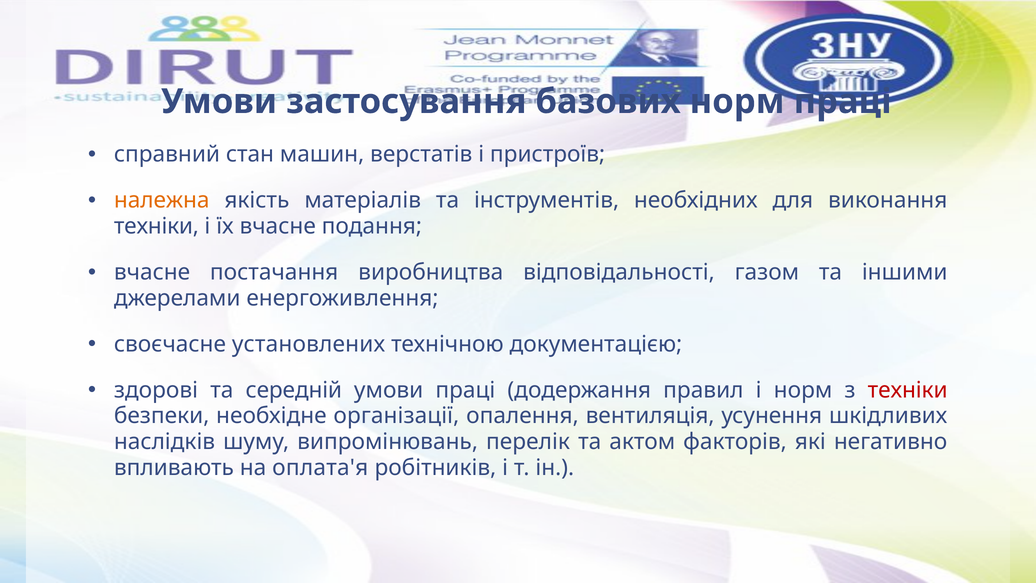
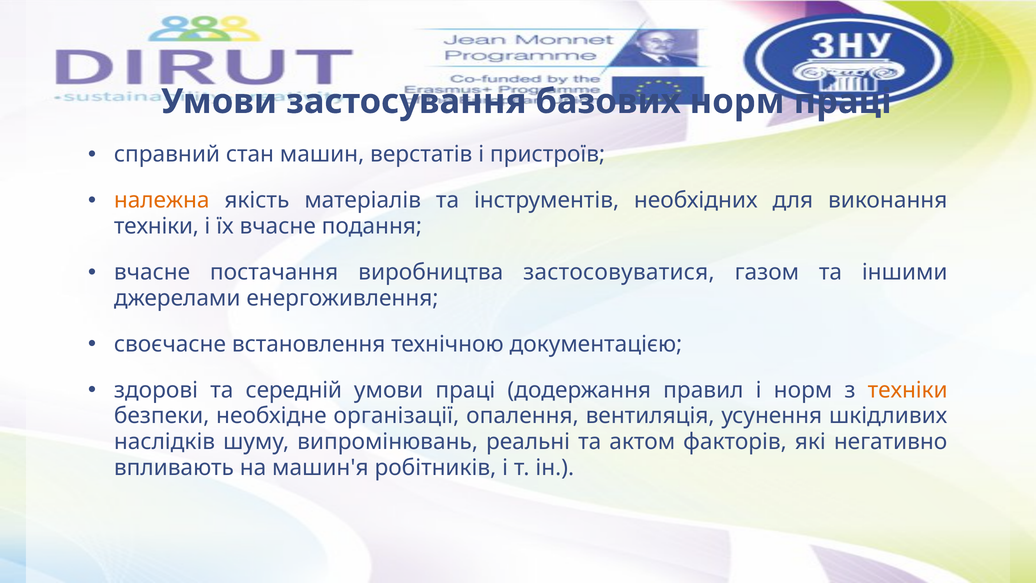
відповідальності: відповідальності -> застосовуватися (619, 272)
установлених: установлених -> встановлення (309, 344)
техніки colour: red -> orange (908, 390)
перелік: перелік -> реальні (528, 442)
оплата'я: оплата'я -> машин'я (320, 468)
